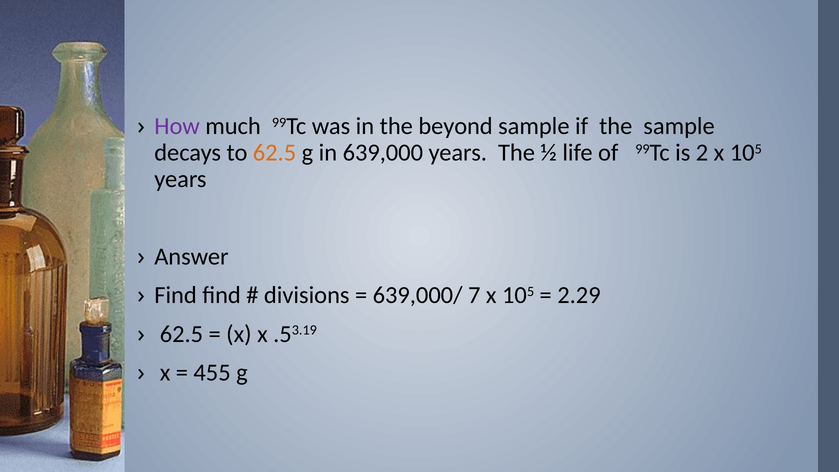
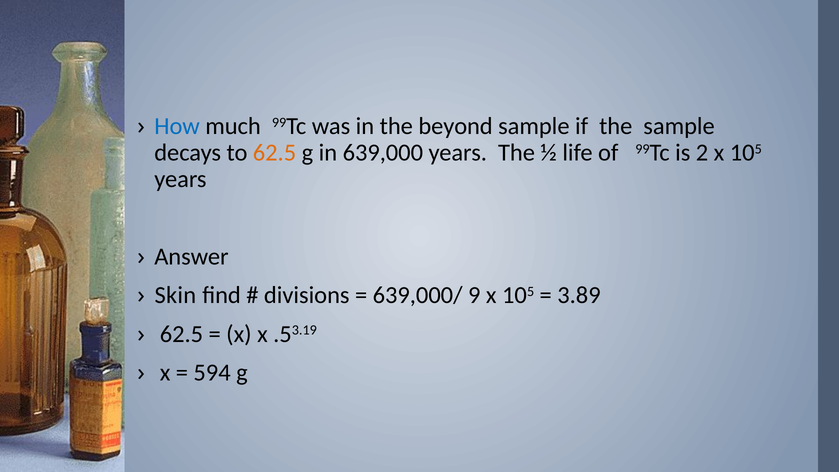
How colour: purple -> blue (177, 126)
Find: Find -> Skin (175, 295)
7: 7 -> 9 (474, 295)
2.29: 2.29 -> 3.89 (579, 295)
455: 455 -> 594 (212, 373)
